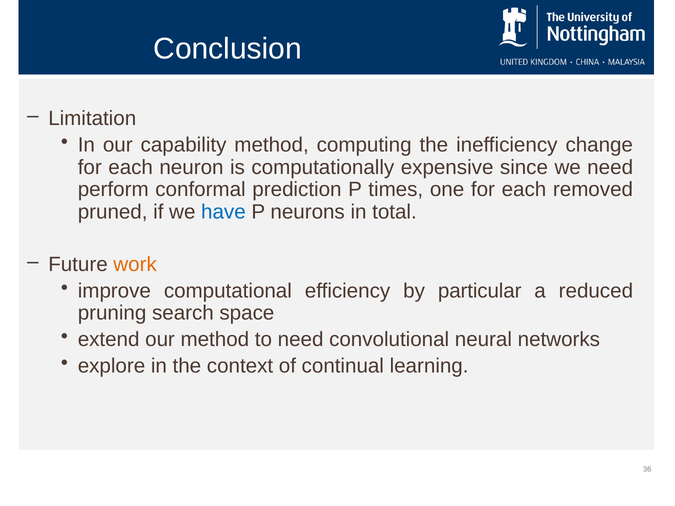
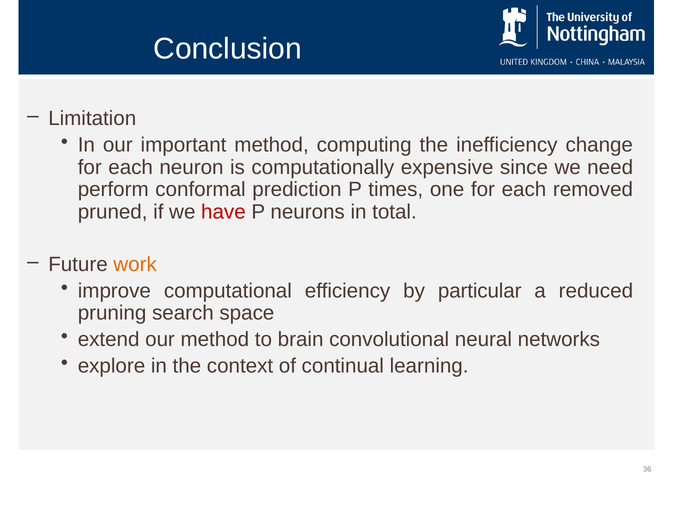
capability: capability -> important (184, 145)
have colour: blue -> red (223, 212)
to need: need -> brain (301, 340)
